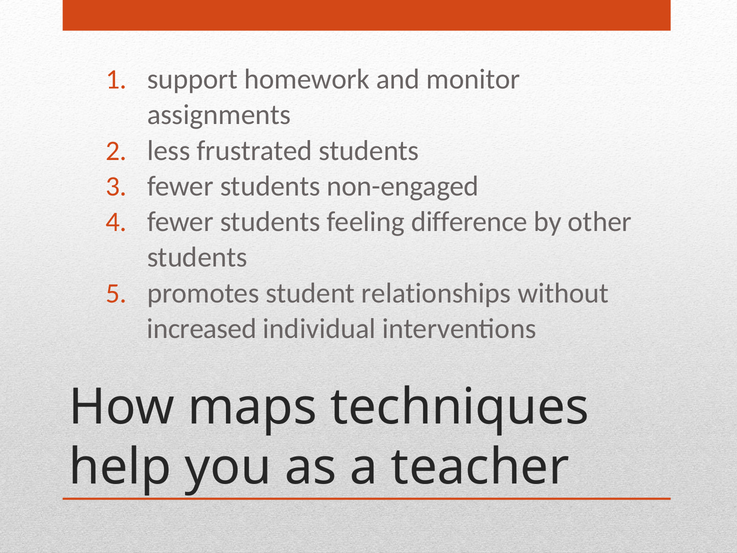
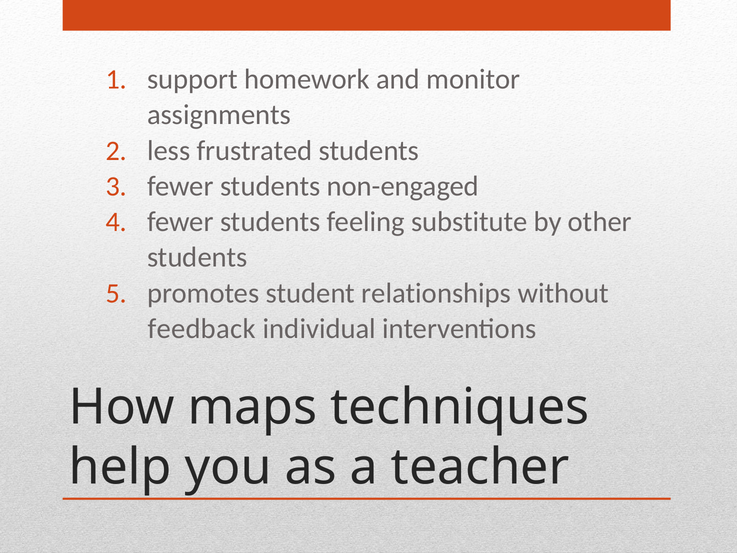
difference: difference -> substitute (469, 222)
increased: increased -> feedback (202, 329)
